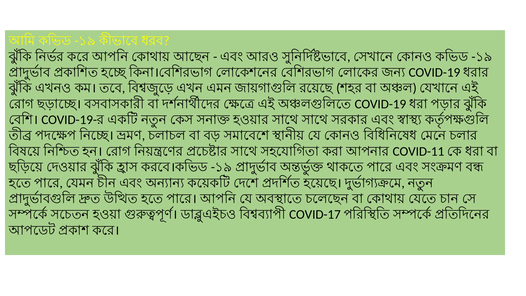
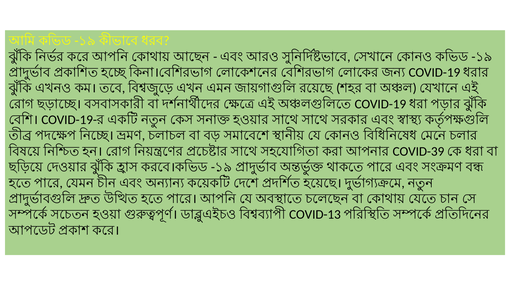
COVID-11: COVID-11 -> COVID-39 (418, 151)
COVID-17: COVID-17 -> COVID-13 (315, 214)
